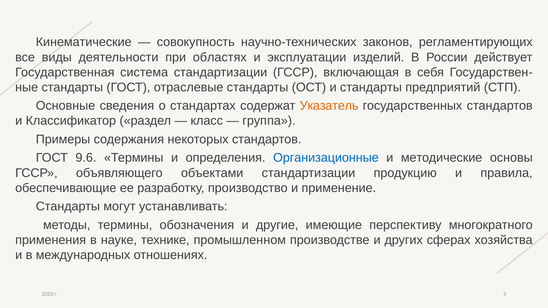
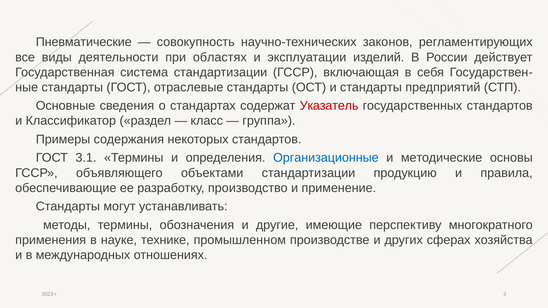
Кинематические: Кинематические -> Пневматические (84, 42)
Указатель colour: orange -> red (329, 106)
9.6: 9.6 -> 3.1 (86, 158)
